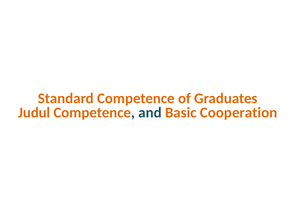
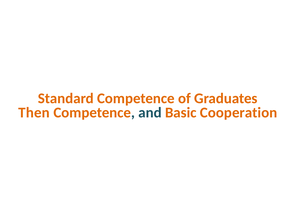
Judul: Judul -> Then (34, 113)
